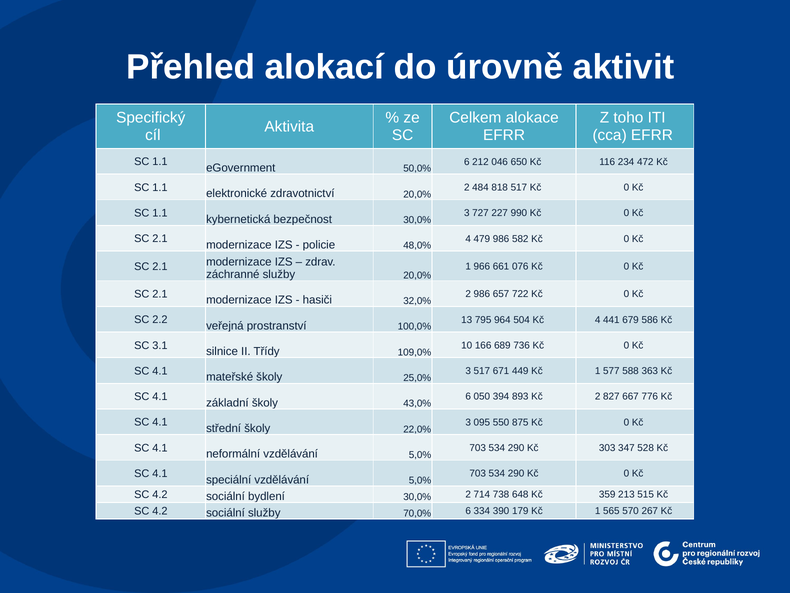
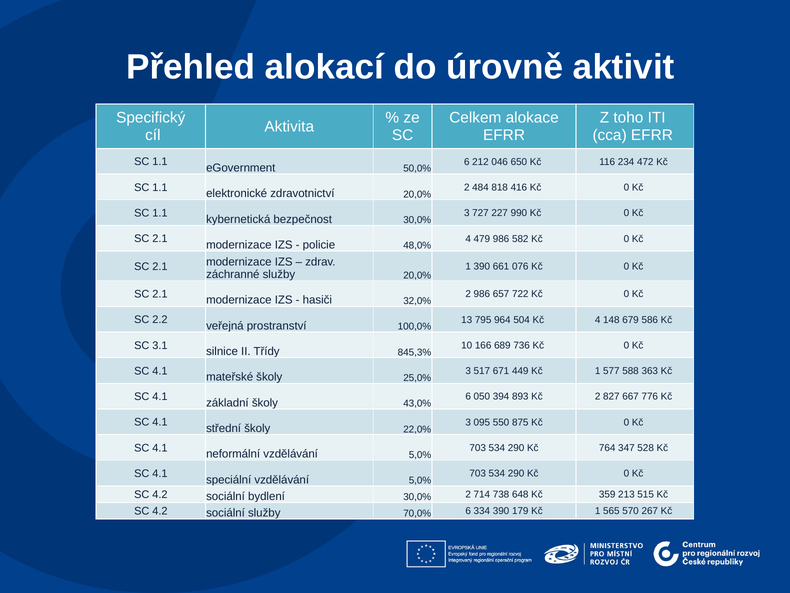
818 517: 517 -> 416 (519, 187)
1 966: 966 -> 390 (482, 266)
441: 441 -> 148 (611, 319)
109,0%: 109,0% -> 845,3% (414, 352)
303: 303 -> 764 (607, 448)
